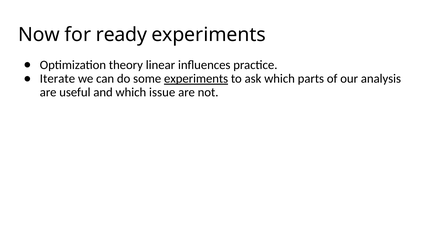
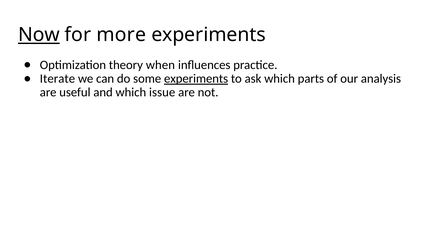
Now underline: none -> present (39, 35)
ready: ready -> more (121, 35)
linear: linear -> when (160, 65)
